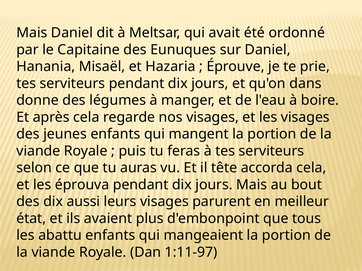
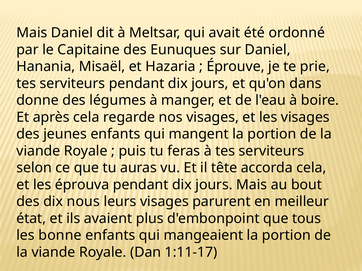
aussi: aussi -> nous (83, 202)
abattu: abattu -> bonne (60, 236)
1:11-97: 1:11-97 -> 1:11-17 (191, 253)
